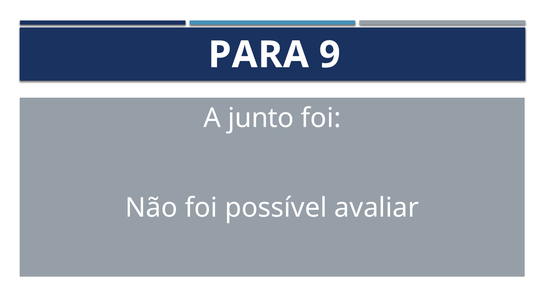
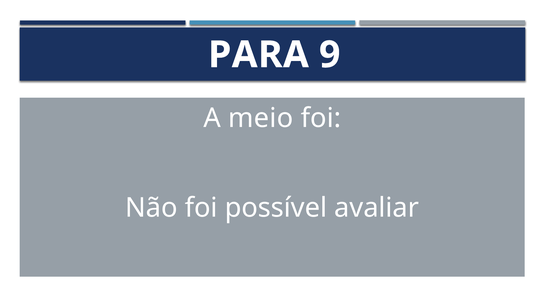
junto: junto -> meio (261, 118)
